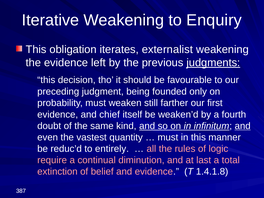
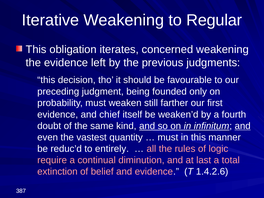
Enquiry: Enquiry -> Regular (214, 20)
externalist: externalist -> concerned (167, 49)
judgments underline: present -> none (213, 63)
1.4.1.8: 1.4.1.8 -> 1.4.2.6 (212, 172)
